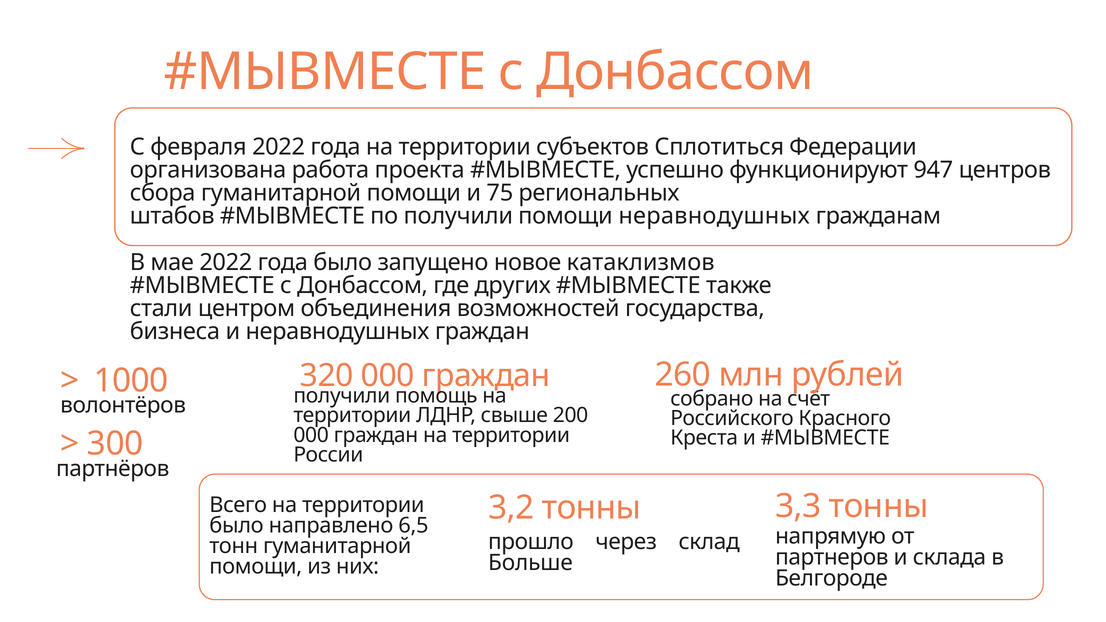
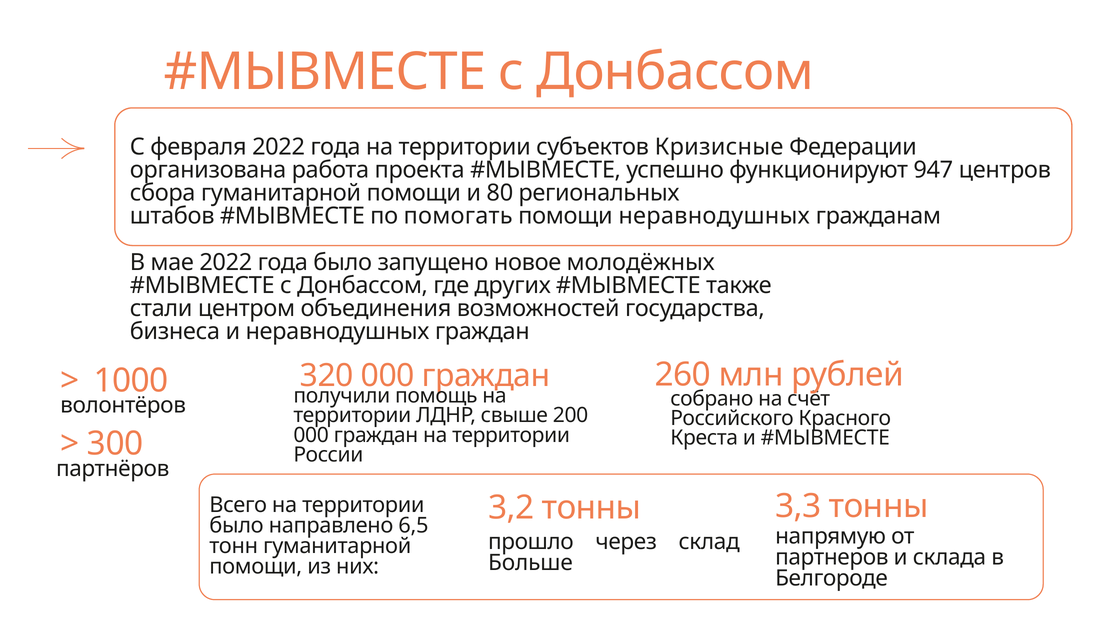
Сплотиться: Сплотиться -> Кризисные (719, 147)
75: 75 -> 80 (500, 193)
по получили: получили -> помогать (458, 216)
катаклизмов: катаклизмов -> молодёжных (641, 262)
